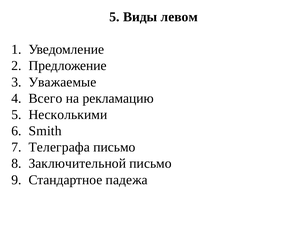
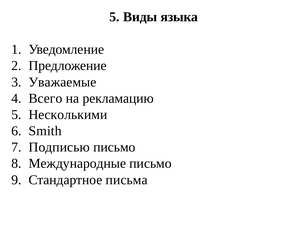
левом: левом -> языка (179, 17)
Телеграфа: Телеграфа -> Подписью (59, 147)
Заключительной: Заключительной -> Международные (77, 163)
падежа: падежа -> письма (127, 180)
